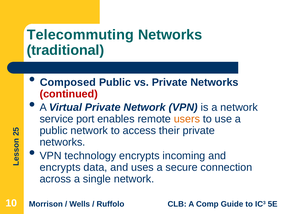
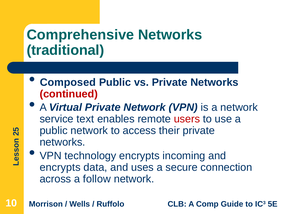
Telecommuting: Telecommuting -> Comprehensive (80, 35)
port: port -> text (85, 119)
users colour: orange -> red (187, 119)
single: single -> follow (97, 179)
